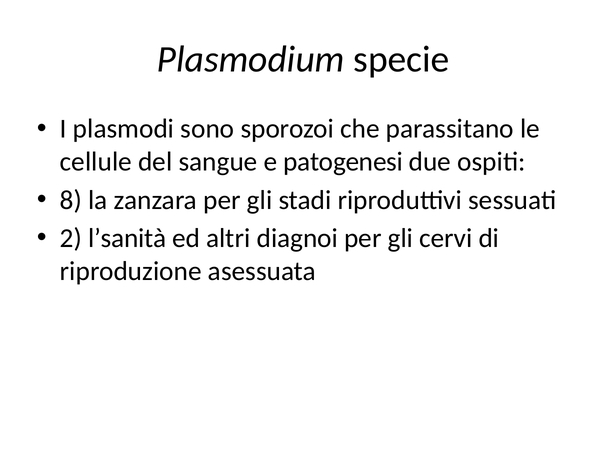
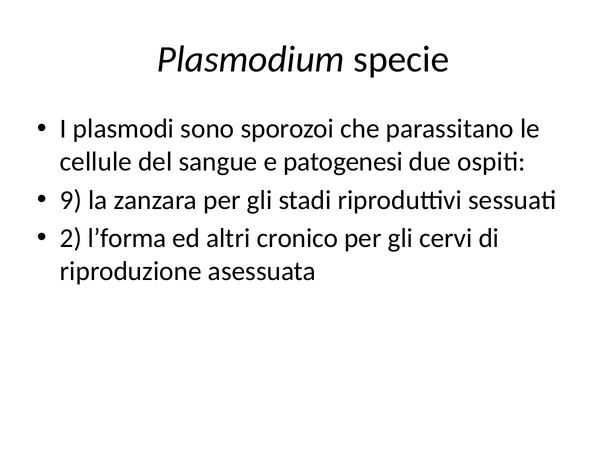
8: 8 -> 9 (71, 200)
l’sanità: l’sanità -> l’forma (127, 238)
diagnoi: diagnoi -> cronico (297, 238)
